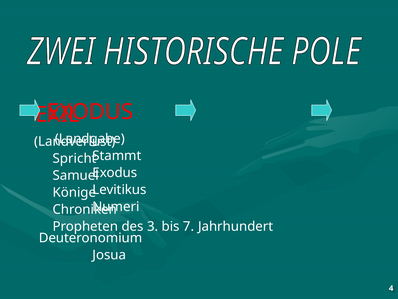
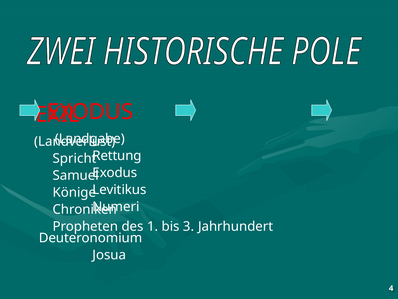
Stammt: Stammt -> Rettung (117, 155)
3: 3 -> 1 (153, 226)
7: 7 -> 3 (189, 226)
